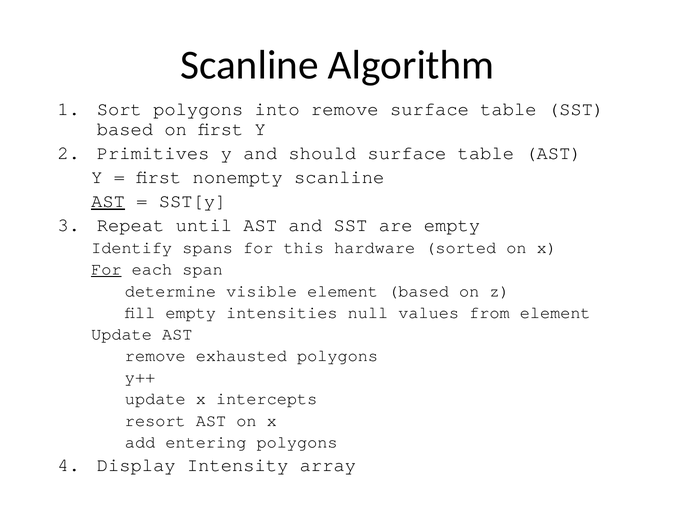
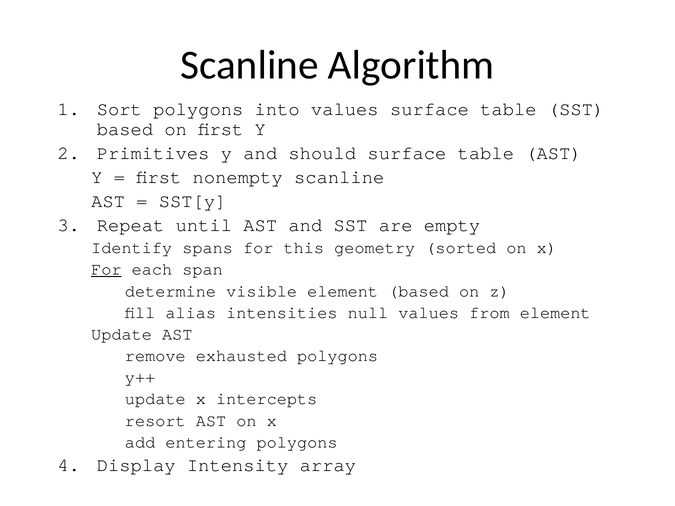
into remove: remove -> values (345, 109)
AST underline: present -> none (108, 201)
hardware: hardware -> geometry (375, 248)
fill empty: empty -> alias (191, 313)
